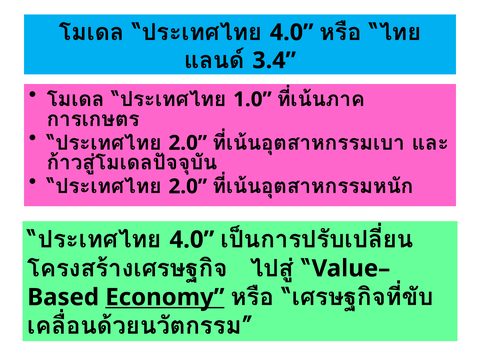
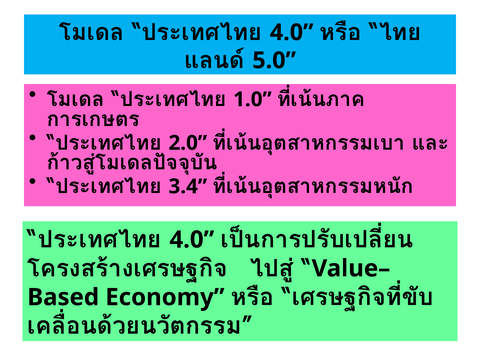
3.4: 3.4 -> 5.0 (274, 60)
2.0: 2.0 -> 3.4 (188, 186)
Economy underline: present -> none (165, 297)
